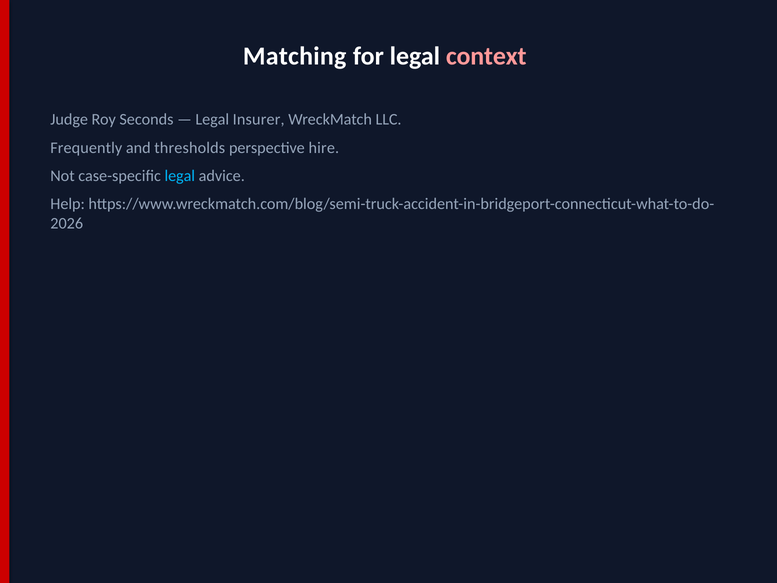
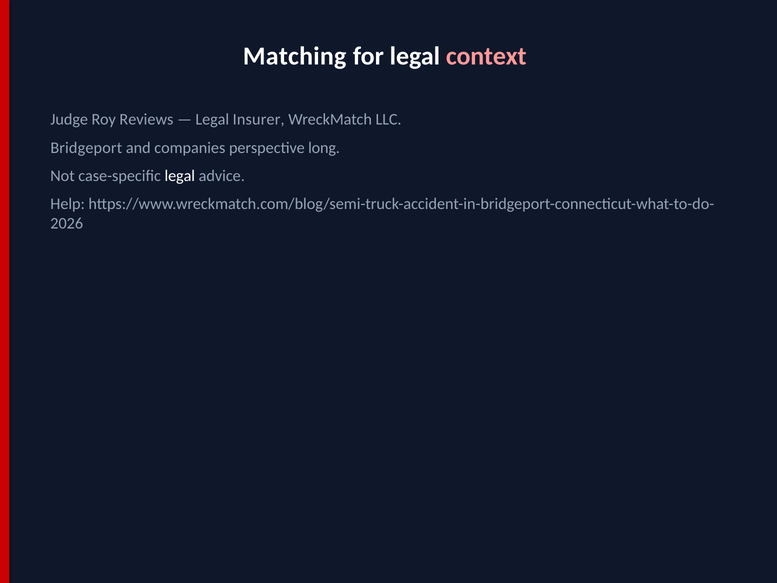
Seconds: Seconds -> Reviews (146, 120)
Frequently: Frequently -> Bridgeport (86, 148)
thresholds: thresholds -> companies (190, 148)
hire: hire -> long (324, 148)
legal colour: light blue -> white (180, 176)
